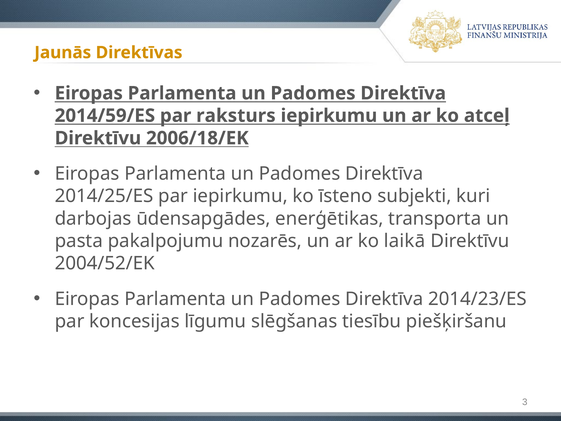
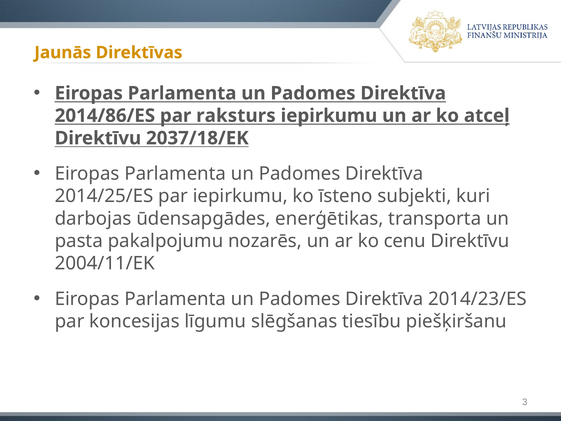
2014/59/ES: 2014/59/ES -> 2014/86/ES (105, 116)
2006/18/EK: 2006/18/EK -> 2037/18/EK (197, 138)
laikā: laikā -> cenu (405, 241)
2004/52/EK: 2004/52/EK -> 2004/11/EK (105, 263)
